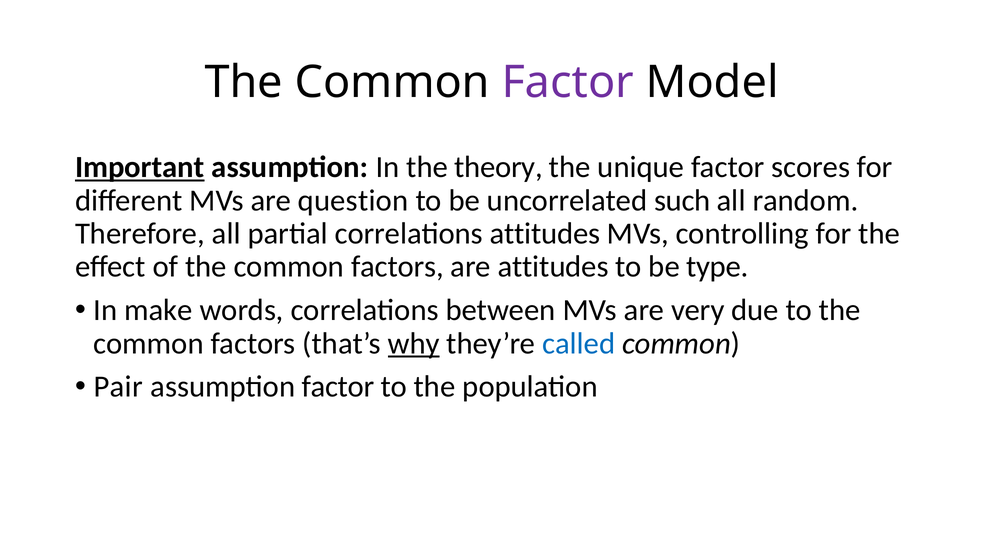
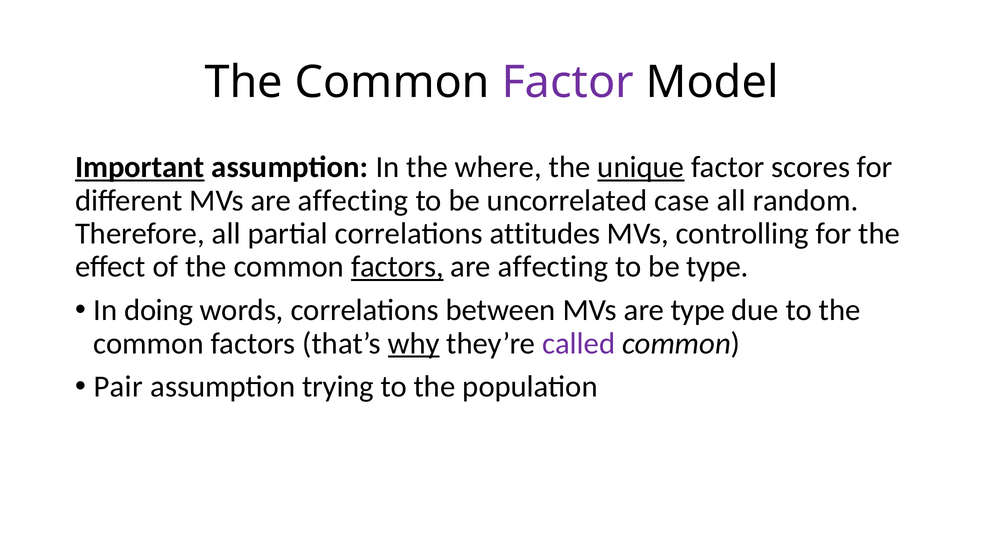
theory: theory -> where (498, 167)
unique underline: none -> present (641, 167)
MVs are question: question -> affecting (353, 201)
such: such -> case (682, 201)
factors underline: none -> present (397, 267)
attitudes: attitudes -> affecting (553, 267)
make: make -> doing (159, 311)
are very: very -> type (698, 311)
called colour: blue -> purple (579, 344)
assumption factor: factor -> trying (338, 387)
